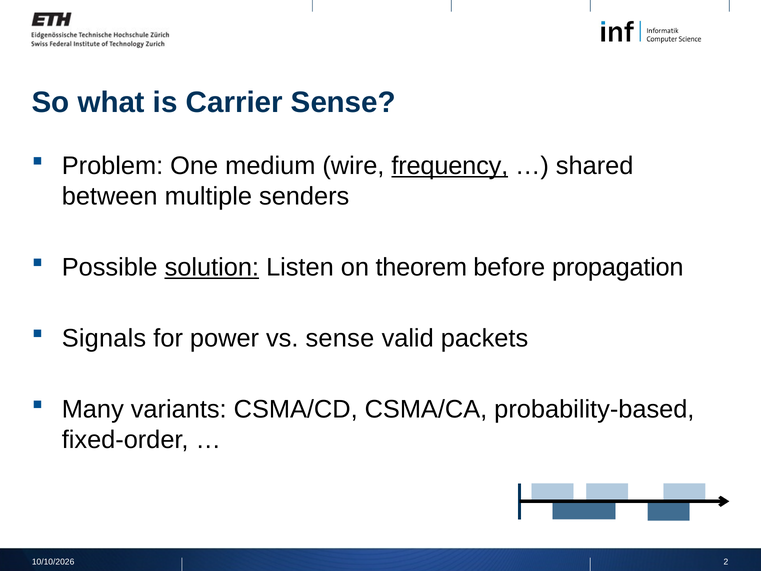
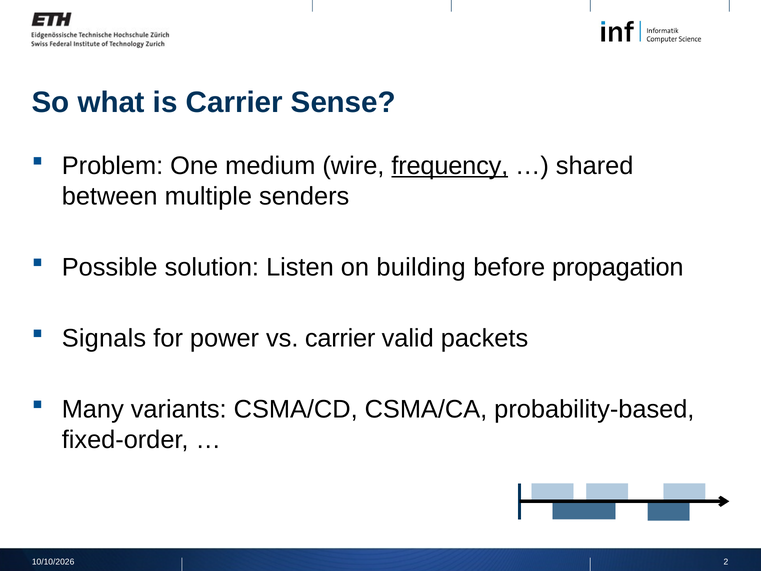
solution underline: present -> none (212, 267)
theorem: theorem -> building (421, 267)
vs sense: sense -> carrier (340, 338)
